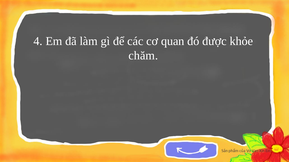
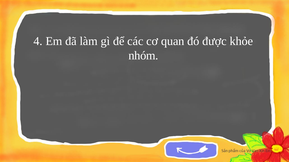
chăm: chăm -> nhóm (143, 56)
